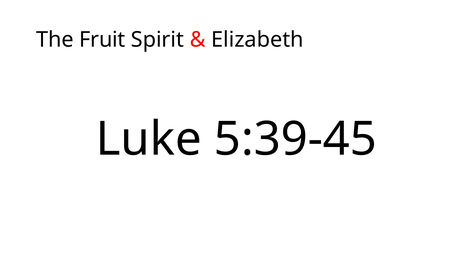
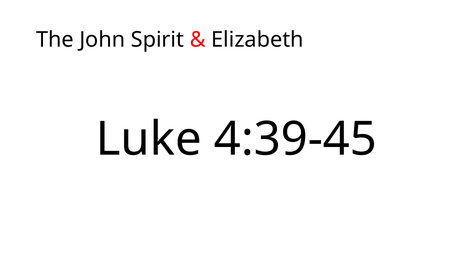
Fruit: Fruit -> John (102, 40)
5:39-45: 5:39-45 -> 4:39-45 (296, 139)
